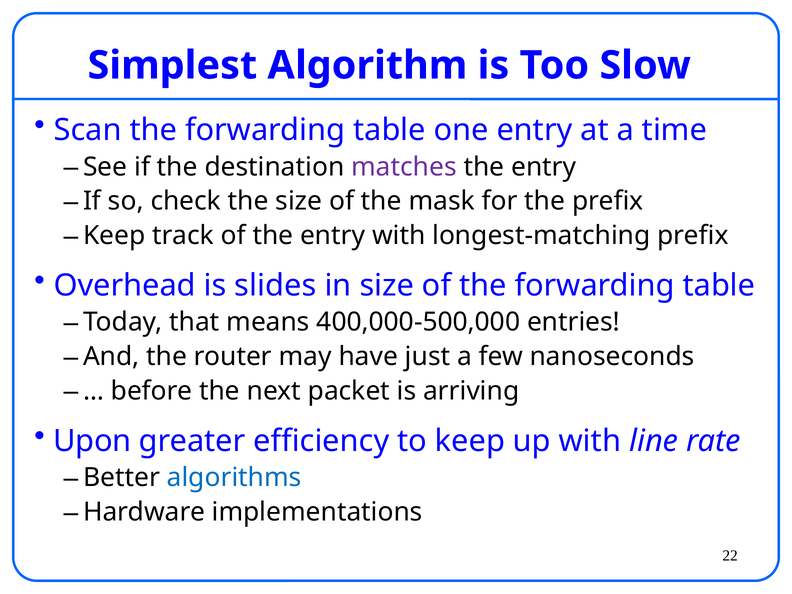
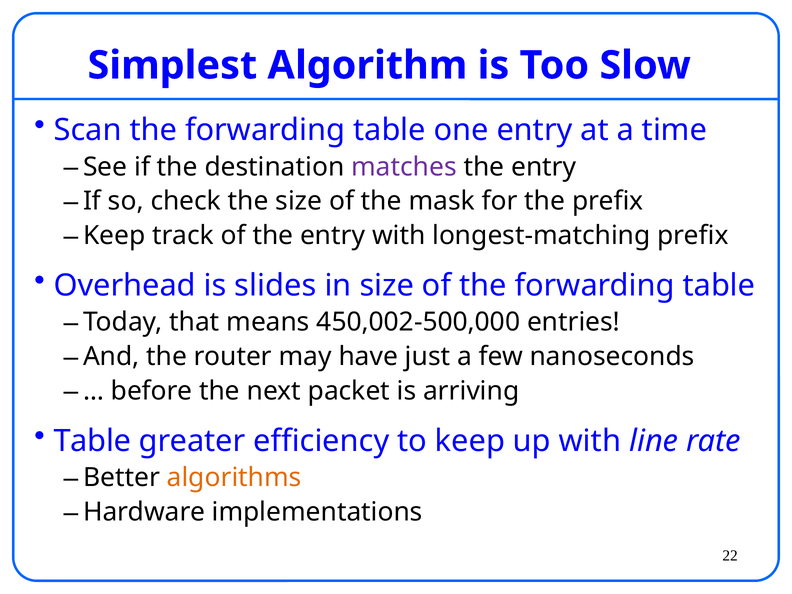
400,000-500,000: 400,000-500,000 -> 450,002-500,000 (418, 322)
Upon: Upon -> Table (92, 441)
algorithms colour: blue -> orange (234, 478)
